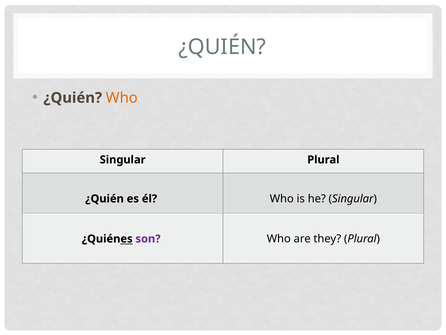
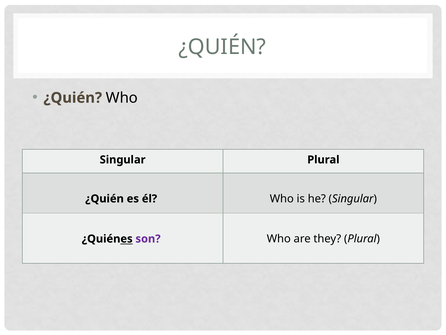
Who colour: orange -> black (122, 98)
